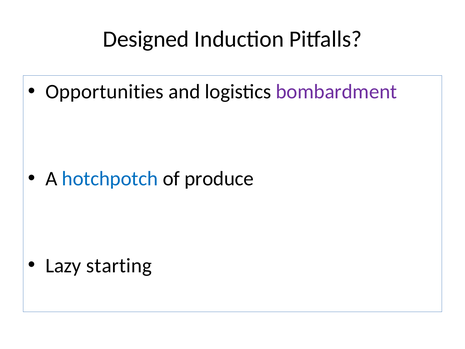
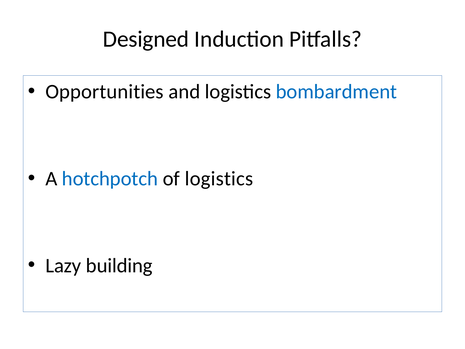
bombardment colour: purple -> blue (336, 92)
of produce: produce -> logistics (219, 179)
starting: starting -> building (119, 265)
